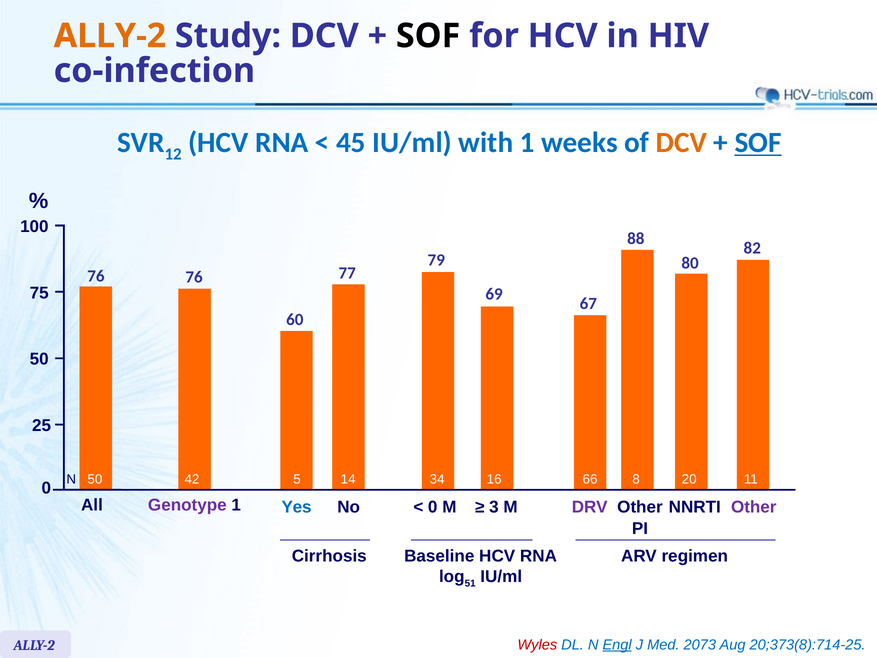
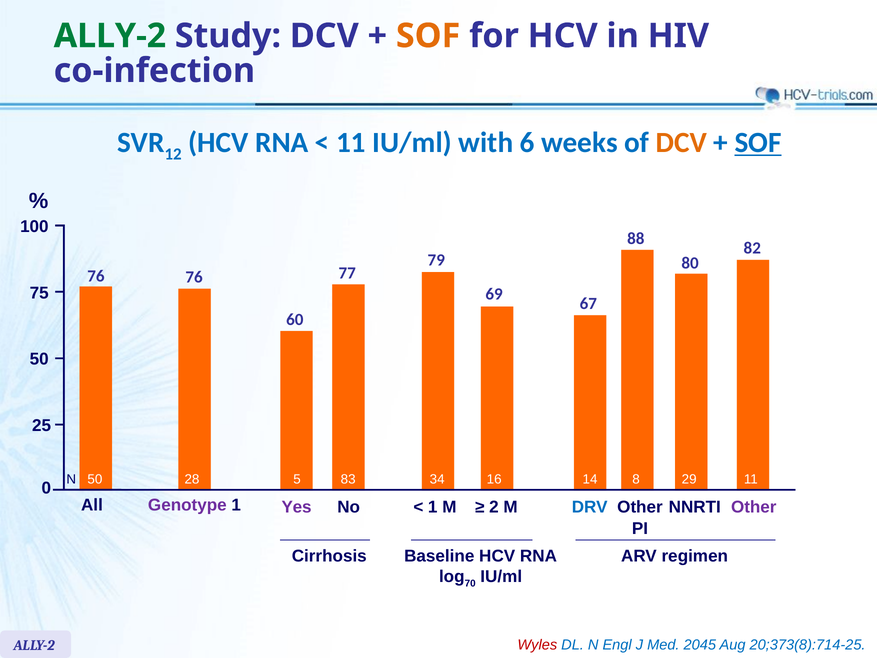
ALLY-2 colour: orange -> green (110, 36)
SOF colour: black -> orange (428, 36)
45: 45 -> 11 (351, 143)
with 1: 1 -> 6 (527, 143)
42: 42 -> 28 (192, 479)
14: 14 -> 83 (348, 479)
66: 66 -> 14 (590, 479)
20: 20 -> 29 (689, 479)
3: 3 -> 2 (494, 507)
Yes colour: blue -> purple (297, 507)
0: 0 -> 1 (433, 507)
DRV colour: purple -> blue (590, 507)
51: 51 -> 70 (470, 583)
Engl underline: present -> none (617, 645)
2073: 2073 -> 2045 (700, 645)
